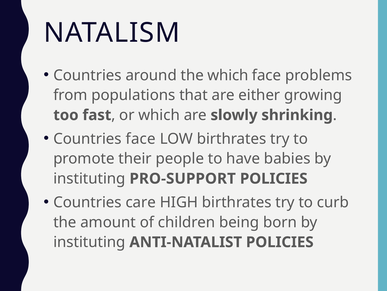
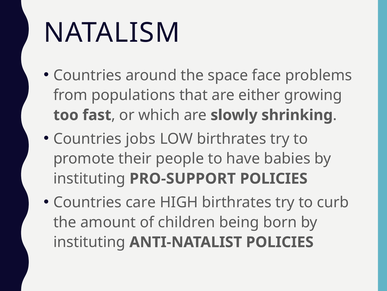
the which: which -> space (228, 75)
Countries face: face -> jobs (141, 138)
